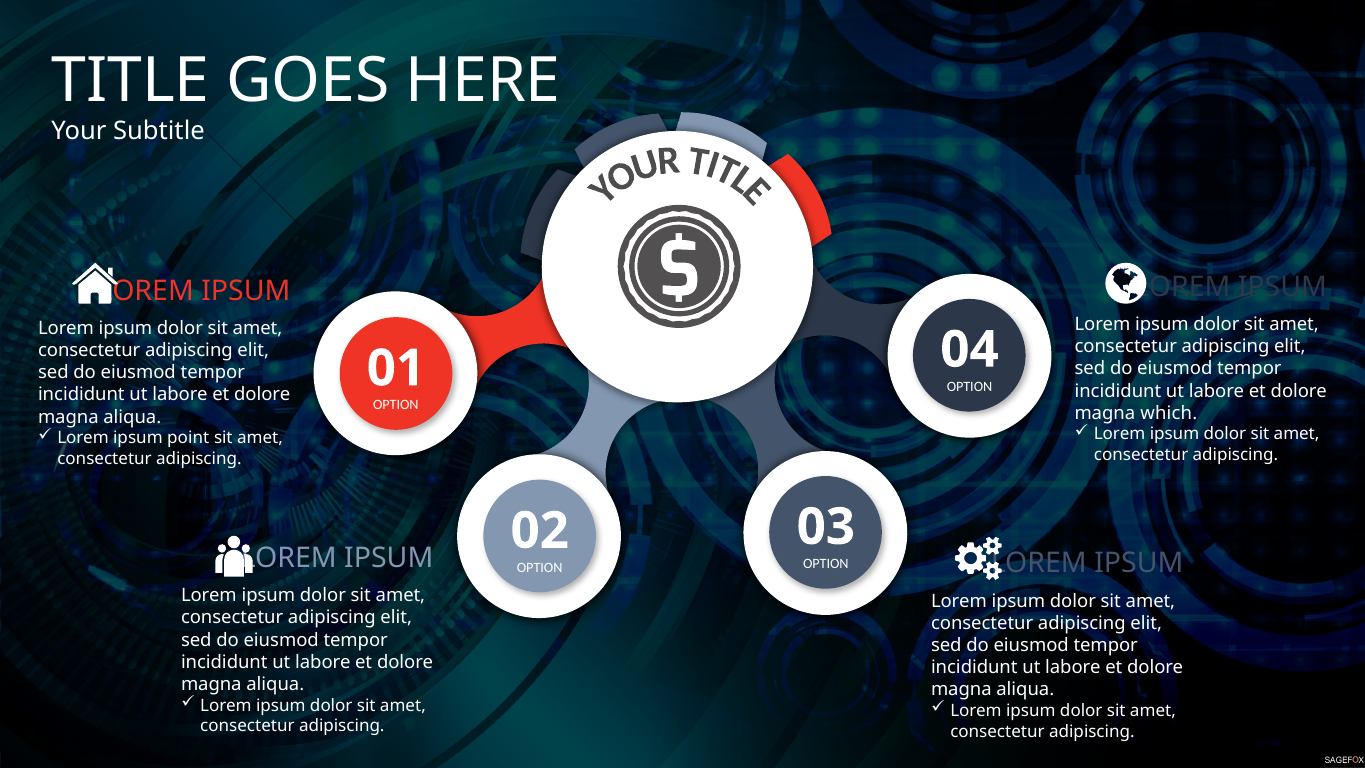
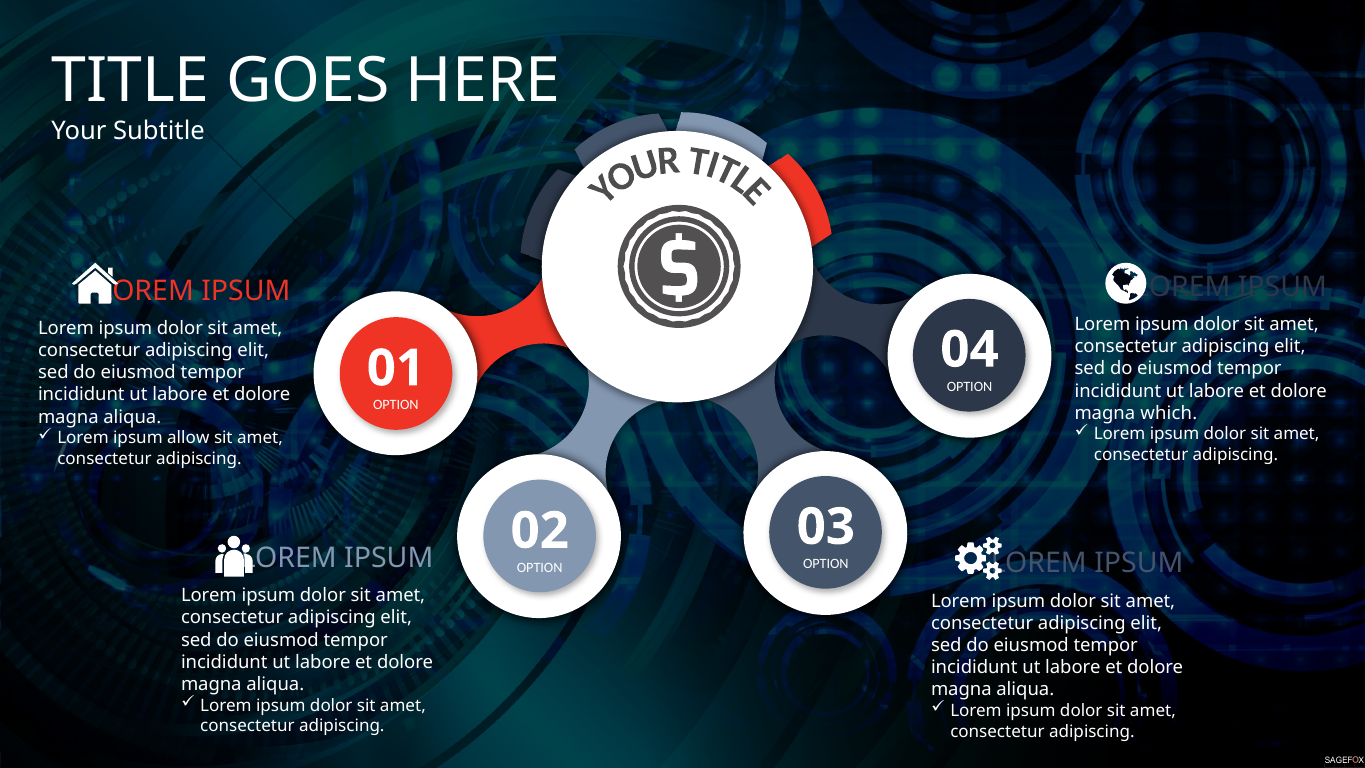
point: point -> allow (188, 438)
